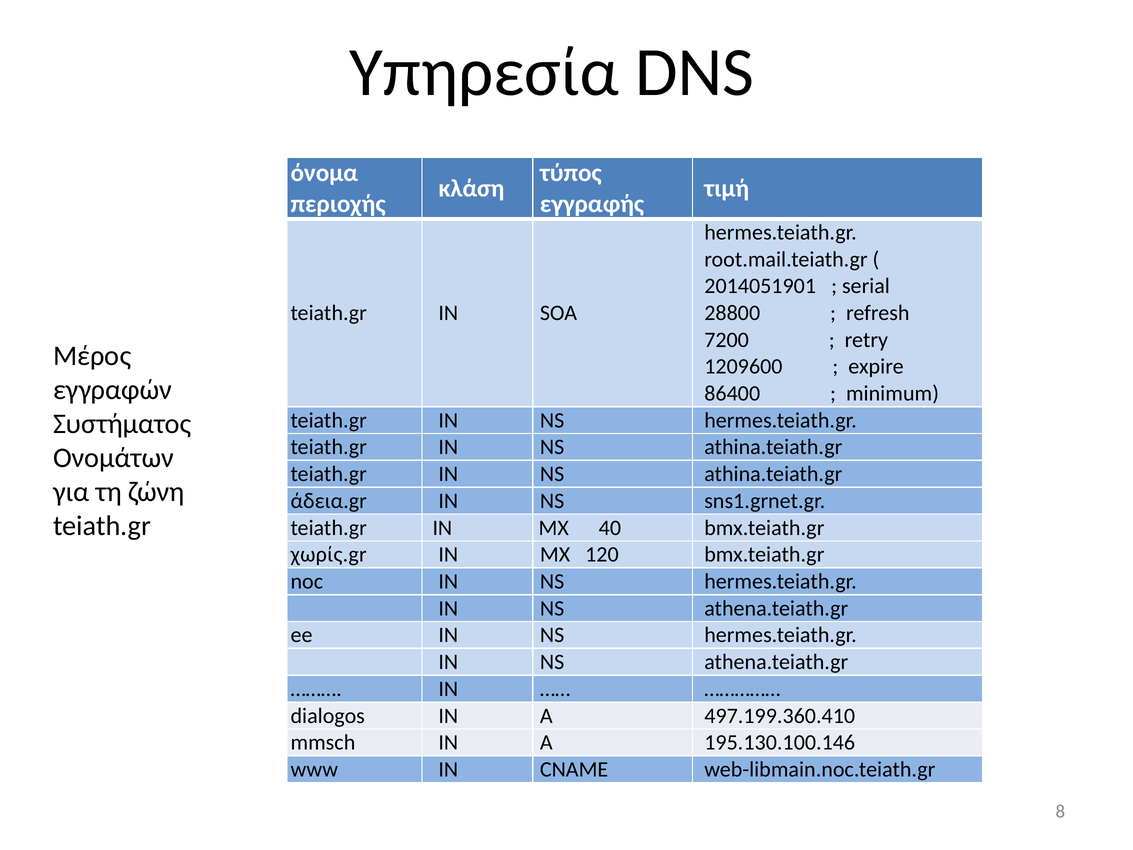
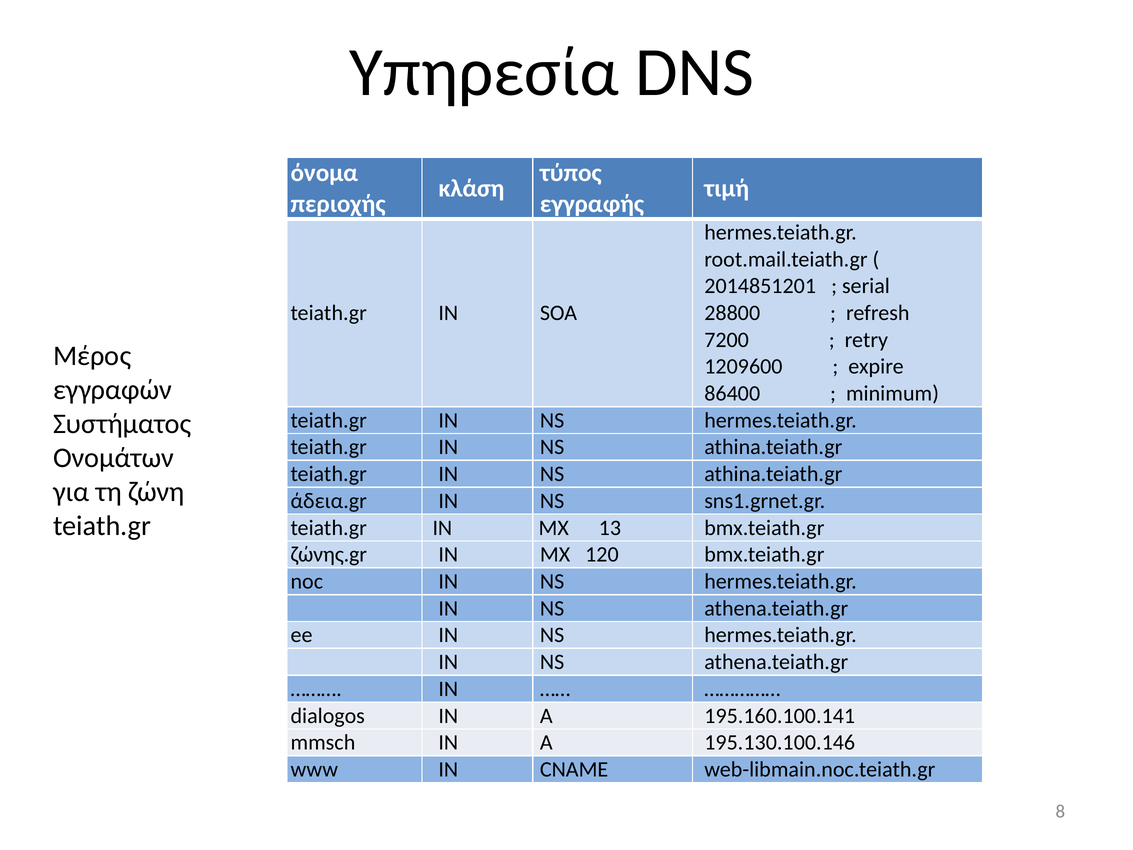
2014051901: 2014051901 -> 2014851201 (760, 286)
40: 40 -> 13 (610, 528)
χωρίς.gr: χωρίς.gr -> ζώνης.gr (329, 554)
497.199.360.410: 497.199.360.410 -> 195.160.100.141 (780, 716)
